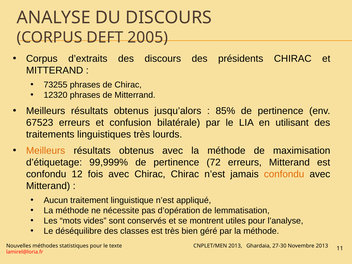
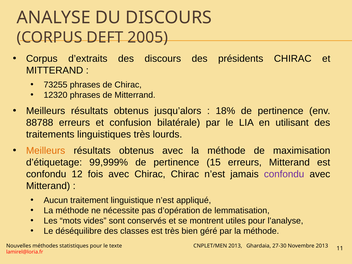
85%: 85% -> 18% (225, 111)
67523: 67523 -> 88788 (40, 123)
72: 72 -> 15 (214, 162)
confondu colour: orange -> purple (284, 174)
